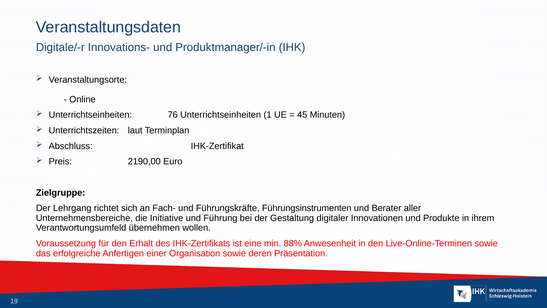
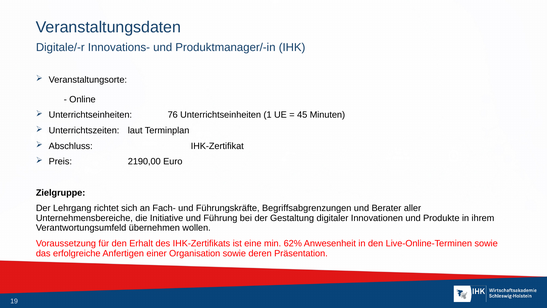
Führungsinstrumenten: Führungsinstrumenten -> Begriffsabgrenzungen (307, 208)
88%: 88% -> 62% (293, 243)
